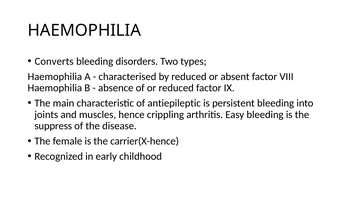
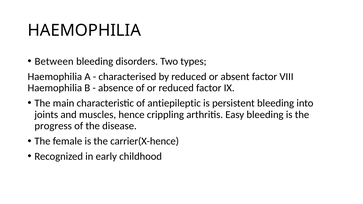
Converts: Converts -> Between (54, 61)
suppress: suppress -> progress (53, 126)
